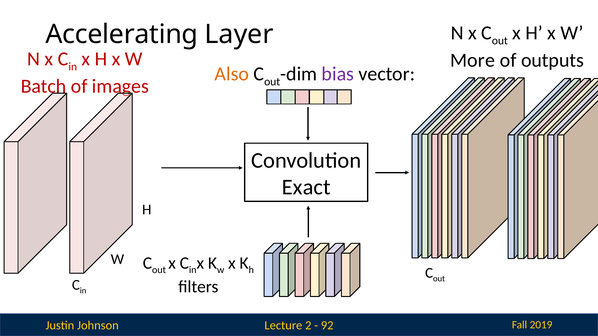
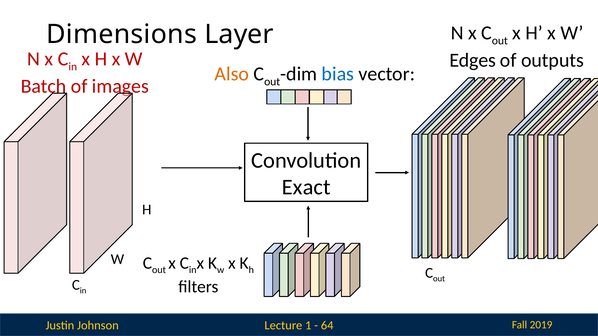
Accelerating: Accelerating -> Dimensions (122, 35)
More: More -> Edges (473, 60)
bias colour: purple -> blue (338, 74)
2: 2 -> 1 (308, 326)
92: 92 -> 64 (327, 326)
